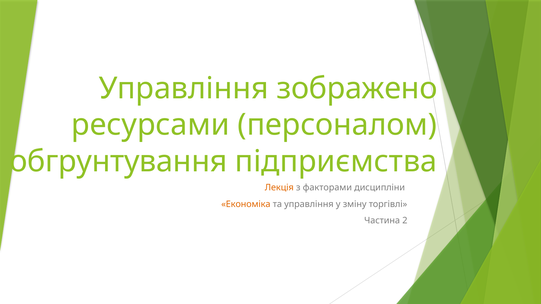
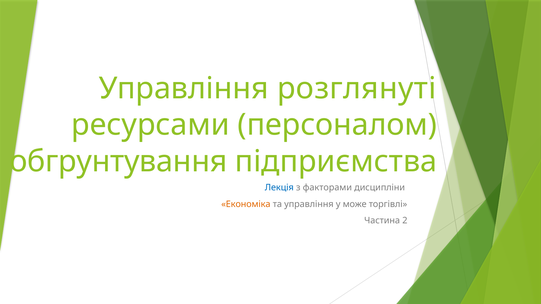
зображено: зображено -> розглянуті (357, 89)
Лекція colour: orange -> blue (279, 188)
зміну: зміну -> може (355, 204)
